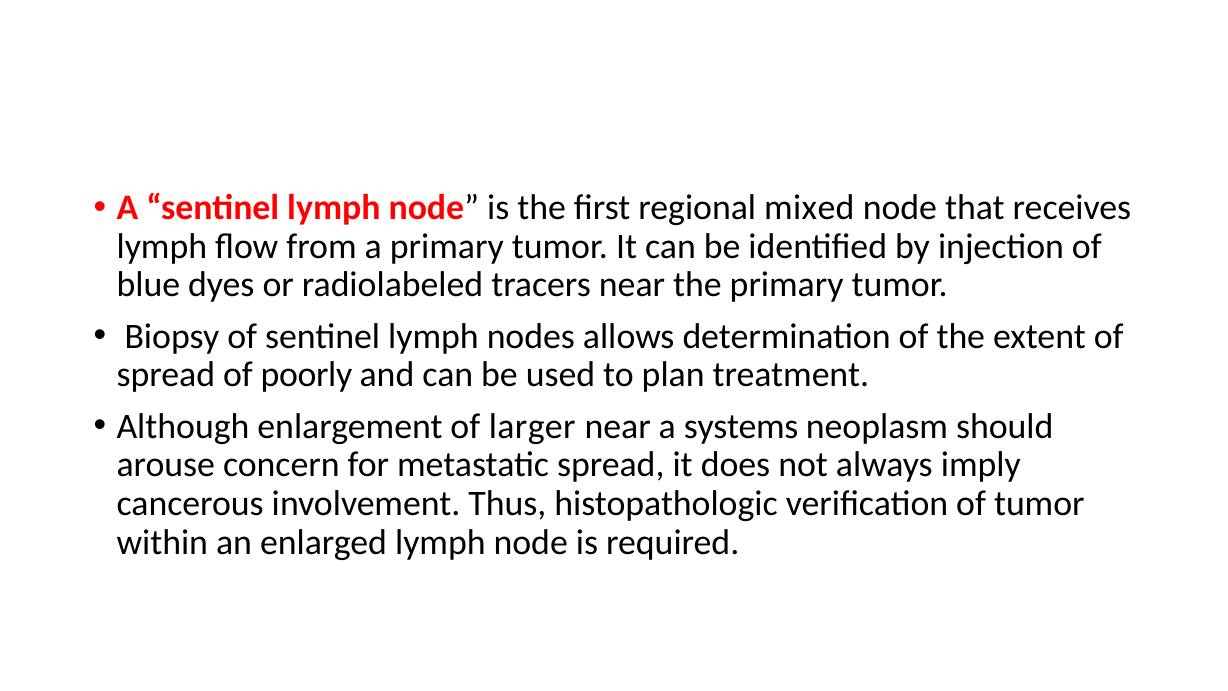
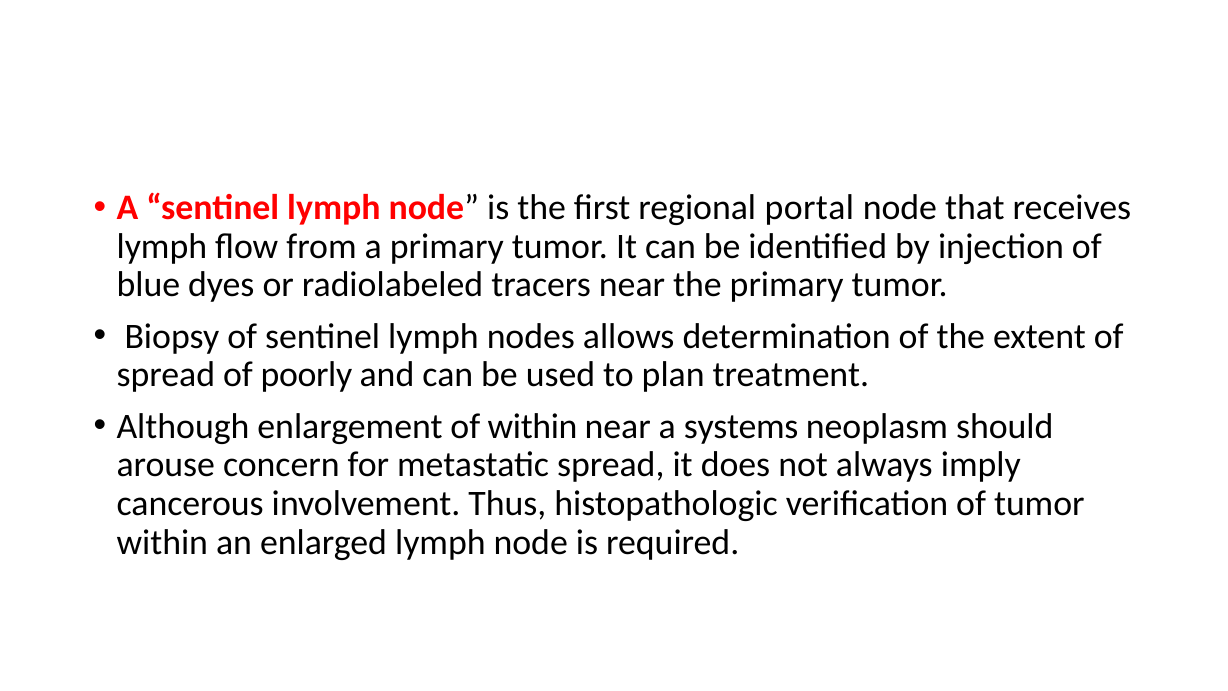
mixed: mixed -> portal (809, 208)
of larger: larger -> within (533, 426)
